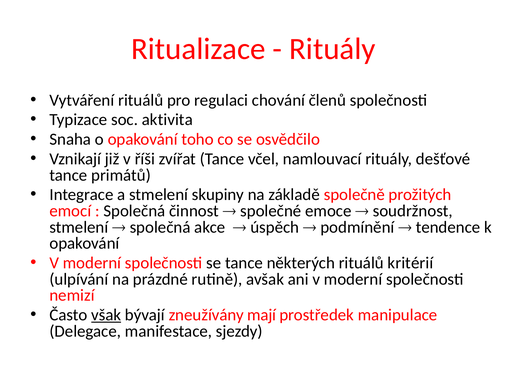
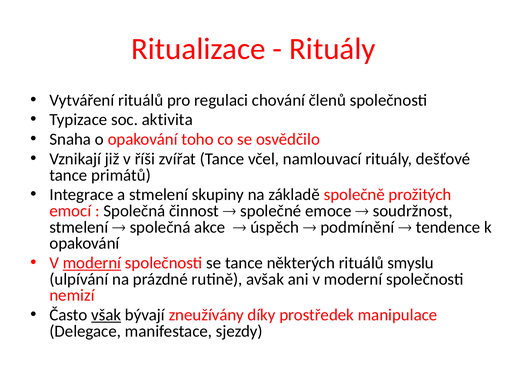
moderní underline: none -> present (92, 263)
kritérií: kritérií -> smyslu (411, 263)
mají: mají -> díky (262, 315)
